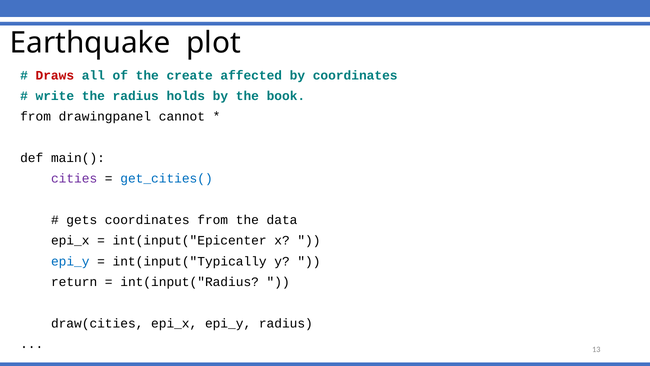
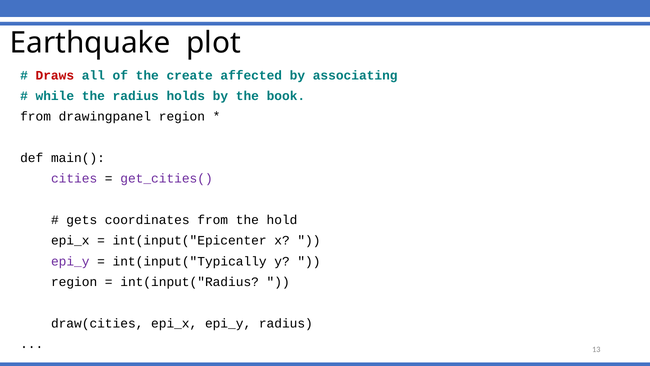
by coordinates: coordinates -> associating (355, 75)
write: write -> while (55, 96)
drawingpanel cannot: cannot -> region (182, 117)
get_cities( colour: blue -> purple (167, 179)
data: data -> hold (282, 220)
epi_y colour: blue -> purple (70, 261)
return: return -> region (74, 282)
